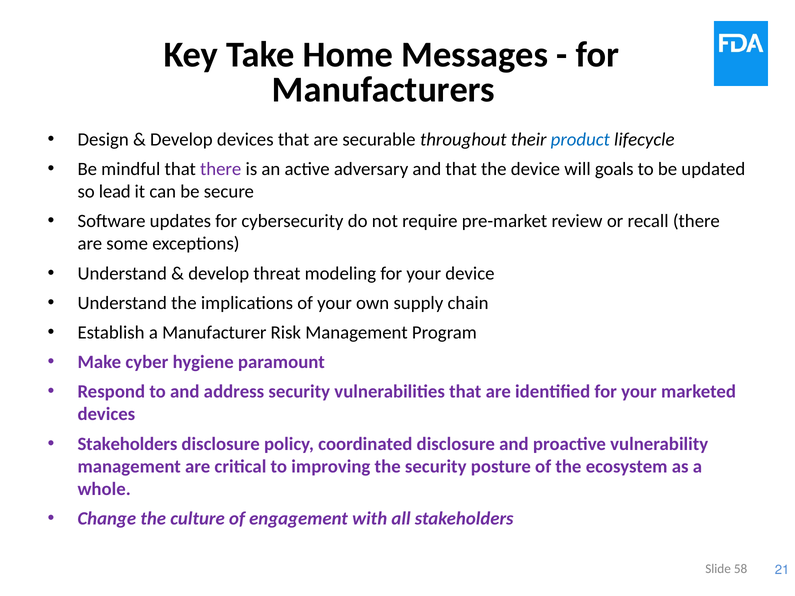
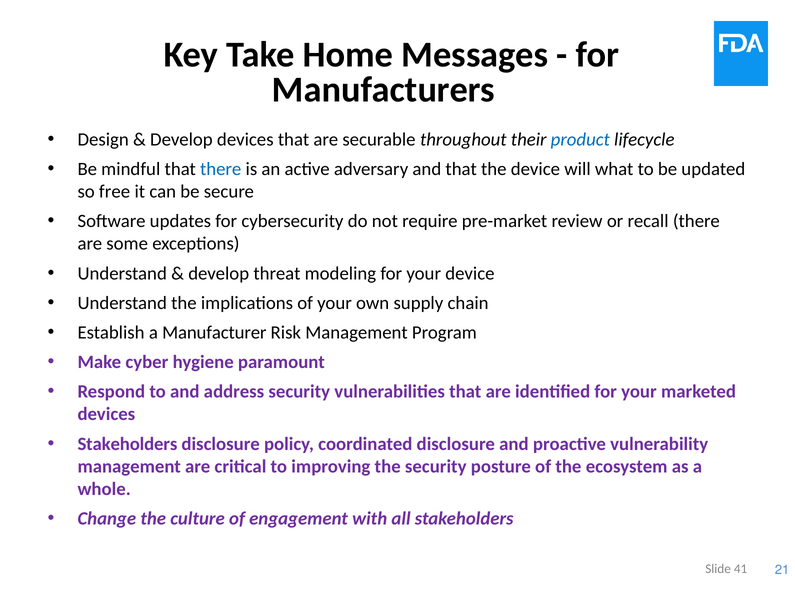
there colour: purple -> blue (221, 169)
goals: goals -> what (614, 169)
lead: lead -> free (115, 192)
58: 58 -> 41 (741, 569)
